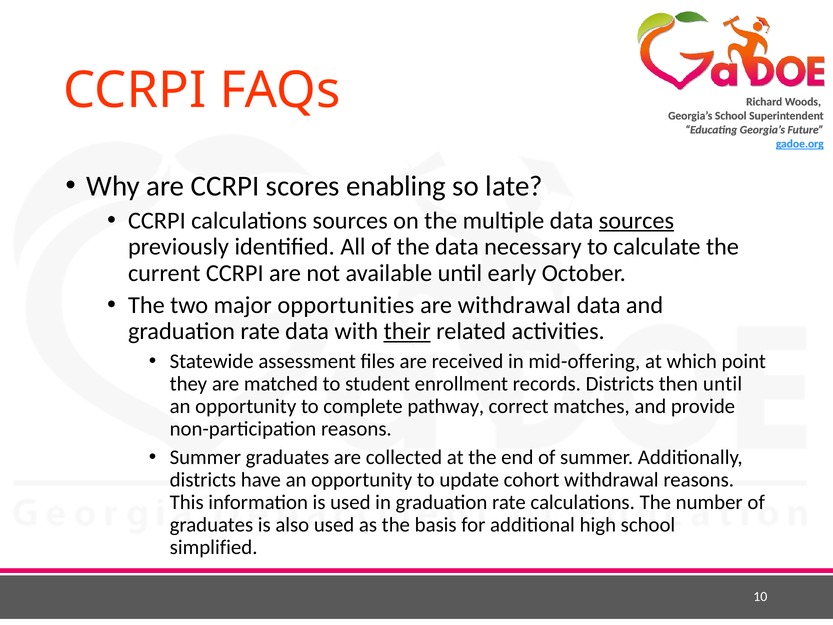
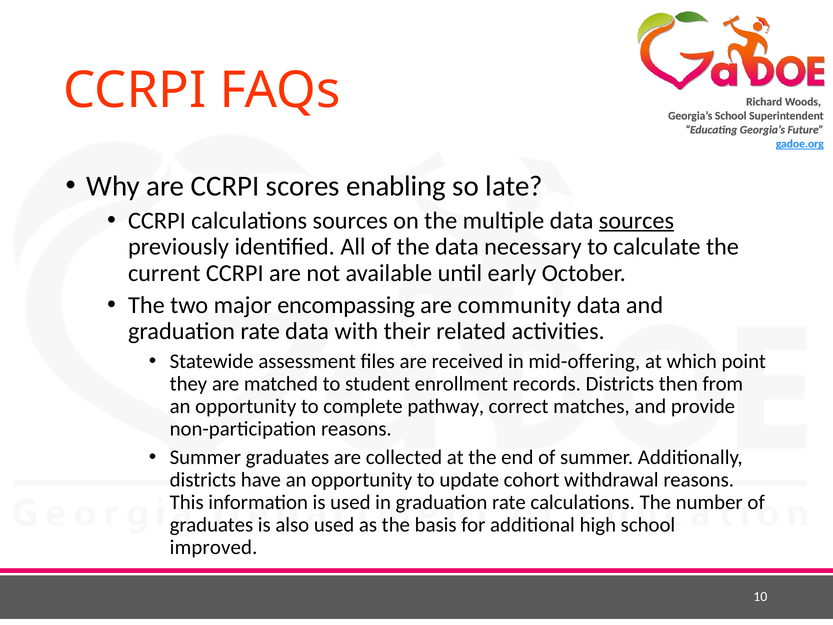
opportunities: opportunities -> encompassing (346, 305)
are withdrawal: withdrawal -> community (514, 305)
their underline: present -> none (407, 331)
then until: until -> from (723, 384)
simplified: simplified -> improved (214, 547)
